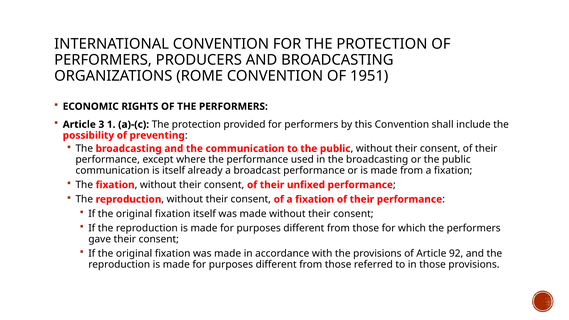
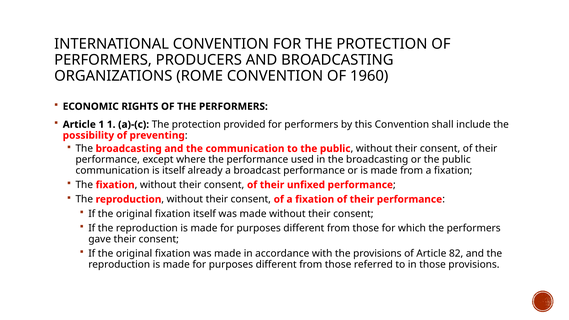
1951: 1951 -> 1960 (369, 76)
Article 3: 3 -> 1 (101, 125)
92: 92 -> 82 (456, 254)
